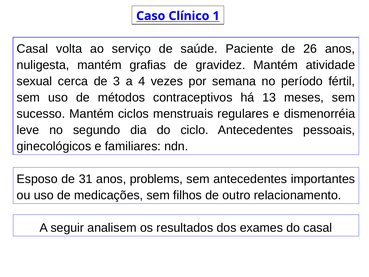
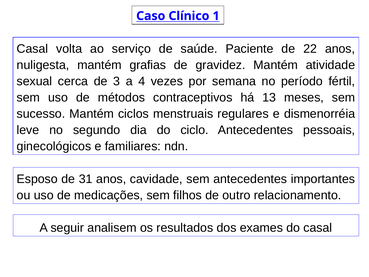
26: 26 -> 22 (310, 49)
problems: problems -> cavidade (156, 179)
